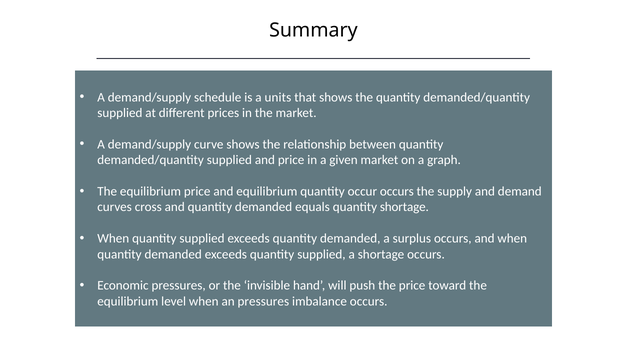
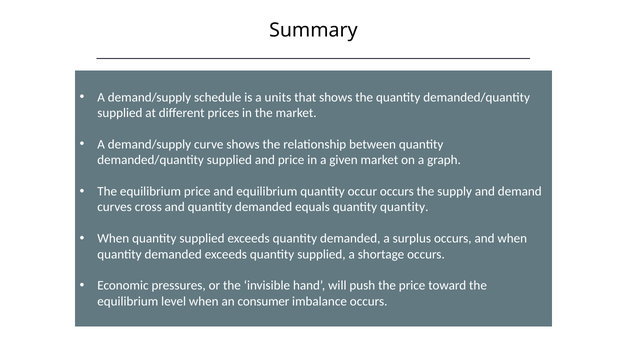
quantity shortage: shortage -> quantity (404, 207)
an pressures: pressures -> consumer (263, 301)
